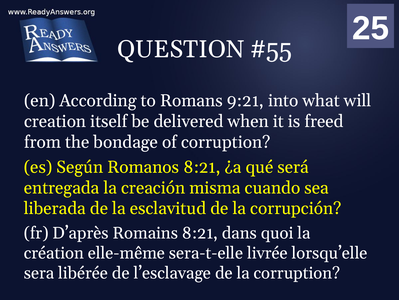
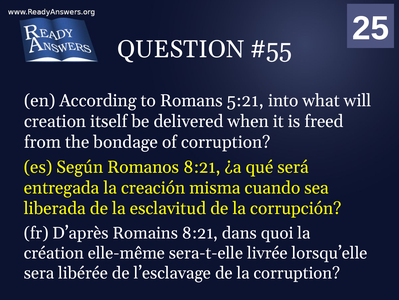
9:21: 9:21 -> 5:21 (245, 101)
